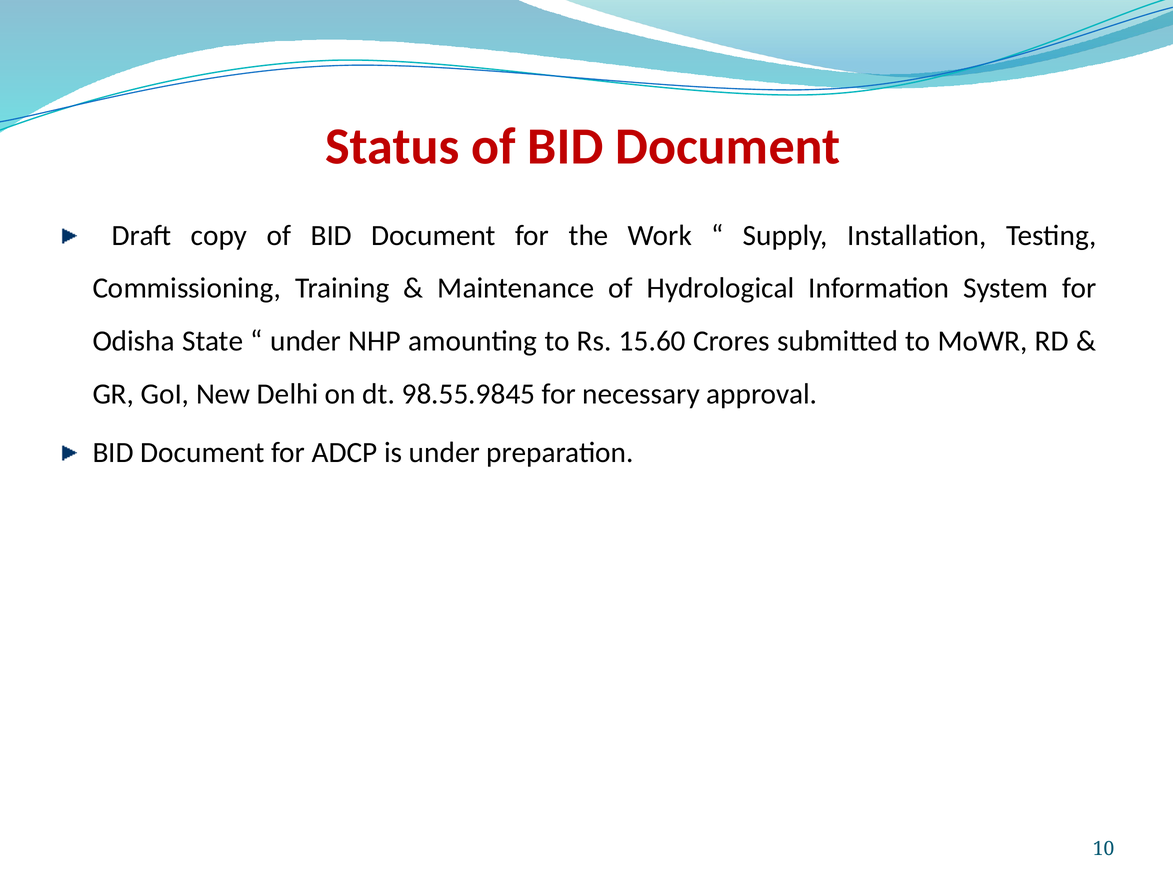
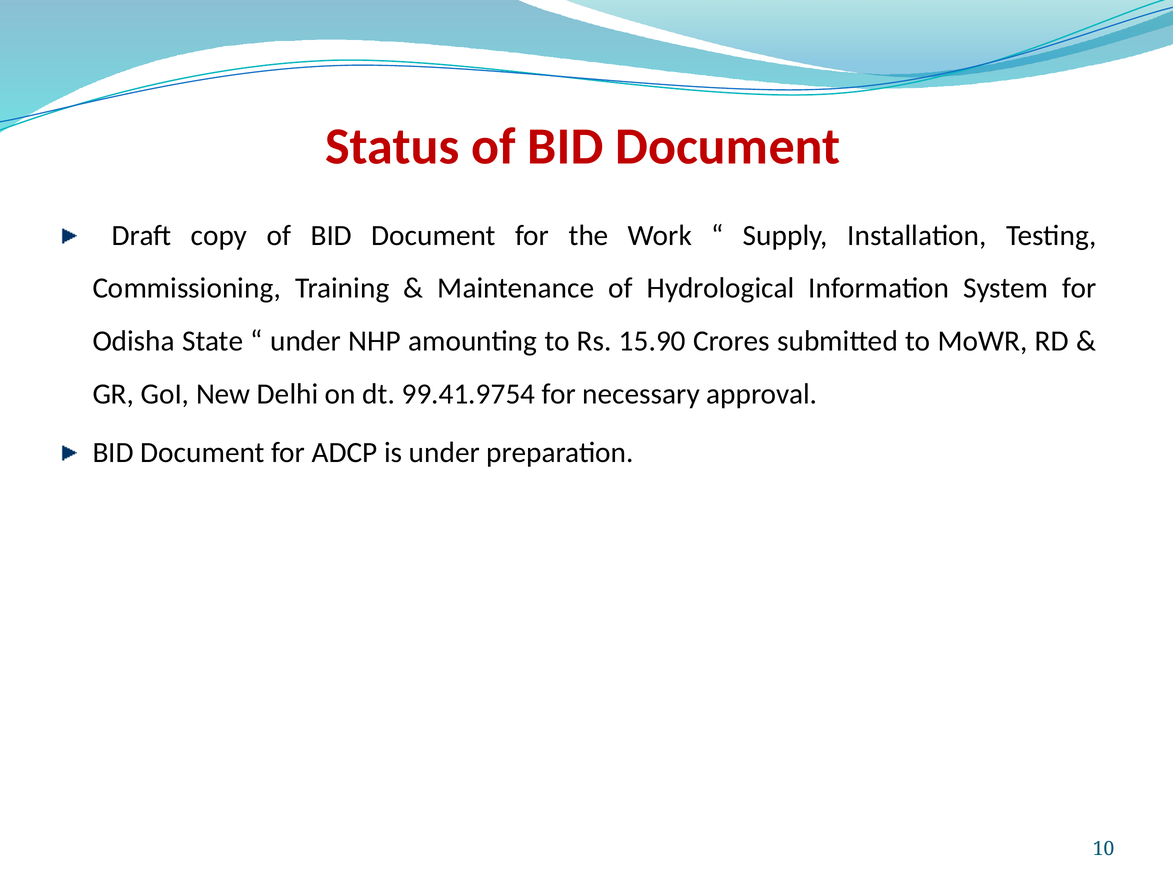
15.60: 15.60 -> 15.90 (652, 341)
98.55.9845: 98.55.9845 -> 99.41.9754 (468, 394)
